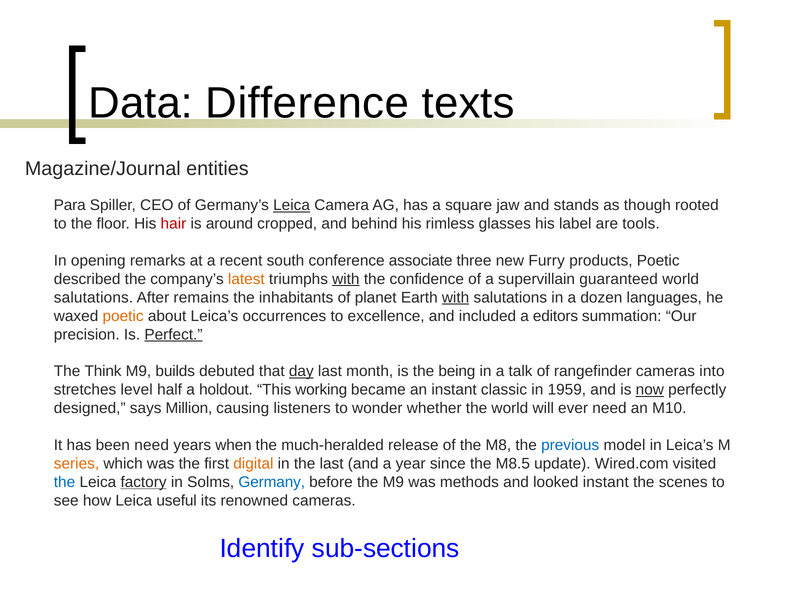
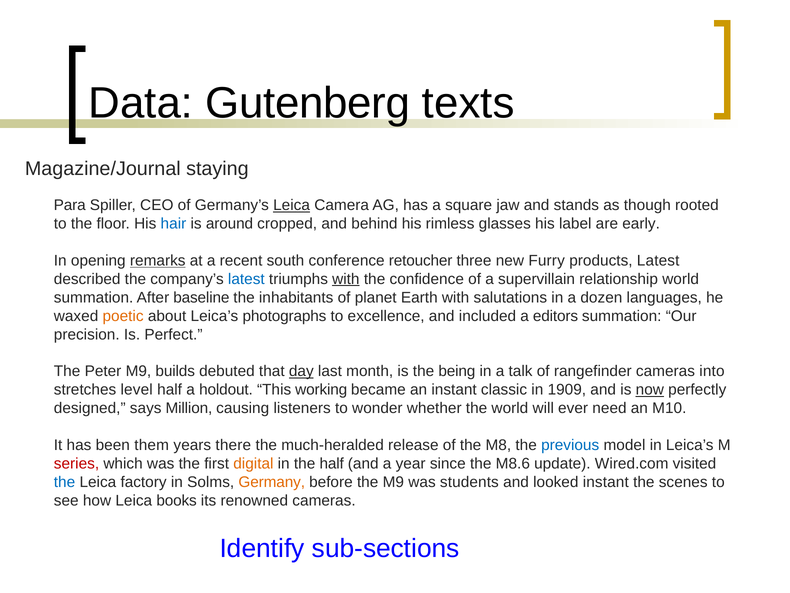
Difference: Difference -> Gutenberg (308, 103)
entities: entities -> staying (217, 168)
hair colour: red -> blue (173, 224)
tools: tools -> early (641, 224)
remarks underline: none -> present (158, 260)
associate: associate -> retoucher (421, 260)
products Poetic: Poetic -> Latest (658, 260)
latest colour: orange -> blue (246, 279)
guaranteed: guaranteed -> relationship (619, 279)
salutations: salutations -> summation (94, 297)
remains: remains -> baseline (201, 297)
with underline: present -> none (456, 297)
occurrences: occurrences -> photographs (284, 316)
Perfect underline: present -> none (173, 334)
Think: Think -> Peter (103, 371)
1959: 1959 -> 1909 (567, 390)
been need: need -> them (152, 445)
when: when -> there (233, 445)
series colour: orange -> red (77, 463)
the last: last -> half (332, 463)
M8.5: M8.5 -> M8.6 (513, 463)
factory underline: present -> none (144, 482)
Germany colour: blue -> orange (272, 482)
methods: methods -> students (469, 482)
useful: useful -> books (177, 500)
